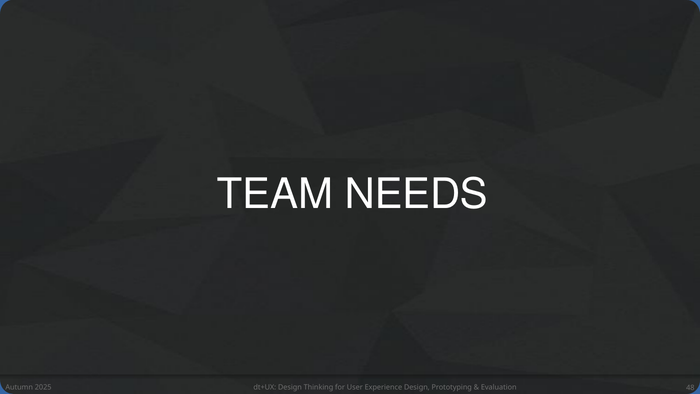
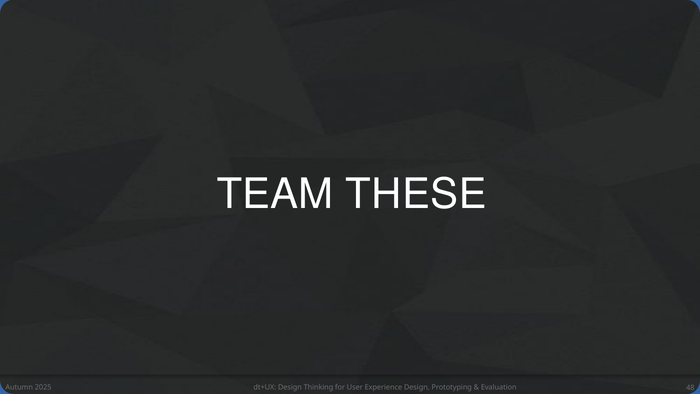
NEEDS: NEEDS -> THESE (416, 194)
